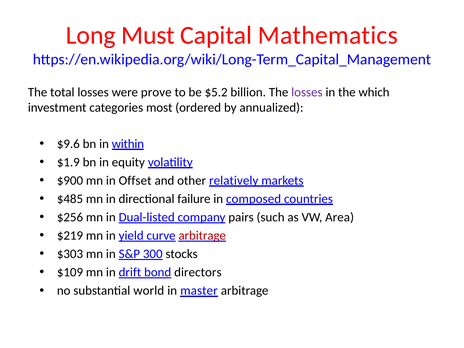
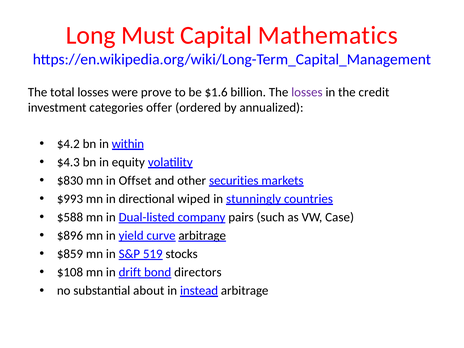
$5.2: $5.2 -> $1.6 (216, 92)
which: which -> credit (374, 92)
most: most -> offer (159, 108)
$9.6: $9.6 -> $4.2 (68, 144)
$1.9: $1.9 -> $4.3 (68, 162)
$900: $900 -> $830 (70, 181)
relatively: relatively -> securities (234, 181)
$485: $485 -> $993 (70, 199)
failure: failure -> wiped (194, 199)
composed: composed -> stunningly (254, 199)
$256: $256 -> $588 (70, 217)
Area: Area -> Case (340, 217)
$219: $219 -> $896 (70, 236)
arbitrage colour: red -> black (202, 236)
$303: $303 -> $859 (70, 254)
300: 300 -> 519 (153, 254)
$109: $109 -> $108 (70, 272)
world: world -> about (149, 291)
master: master -> instead (199, 291)
